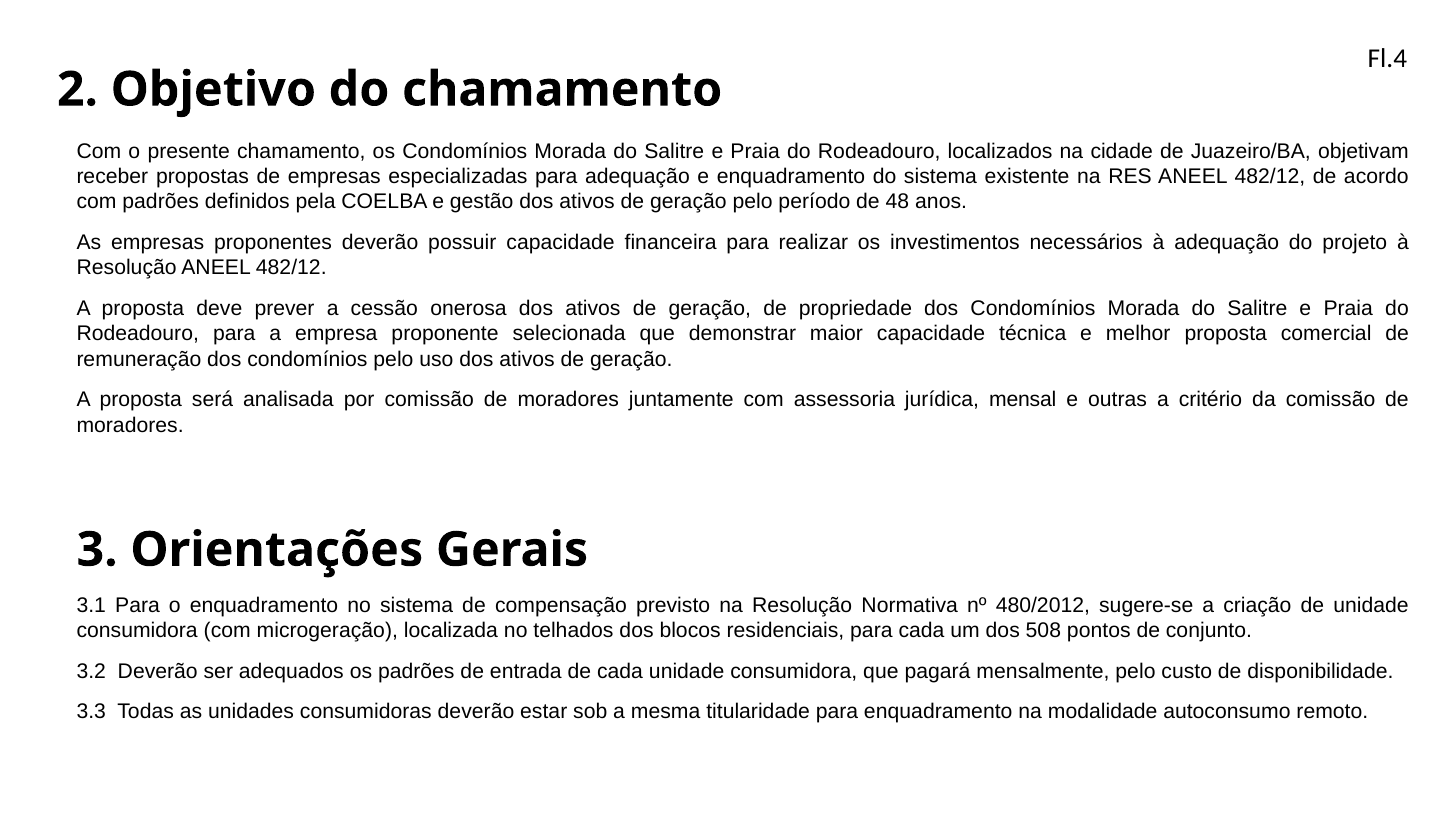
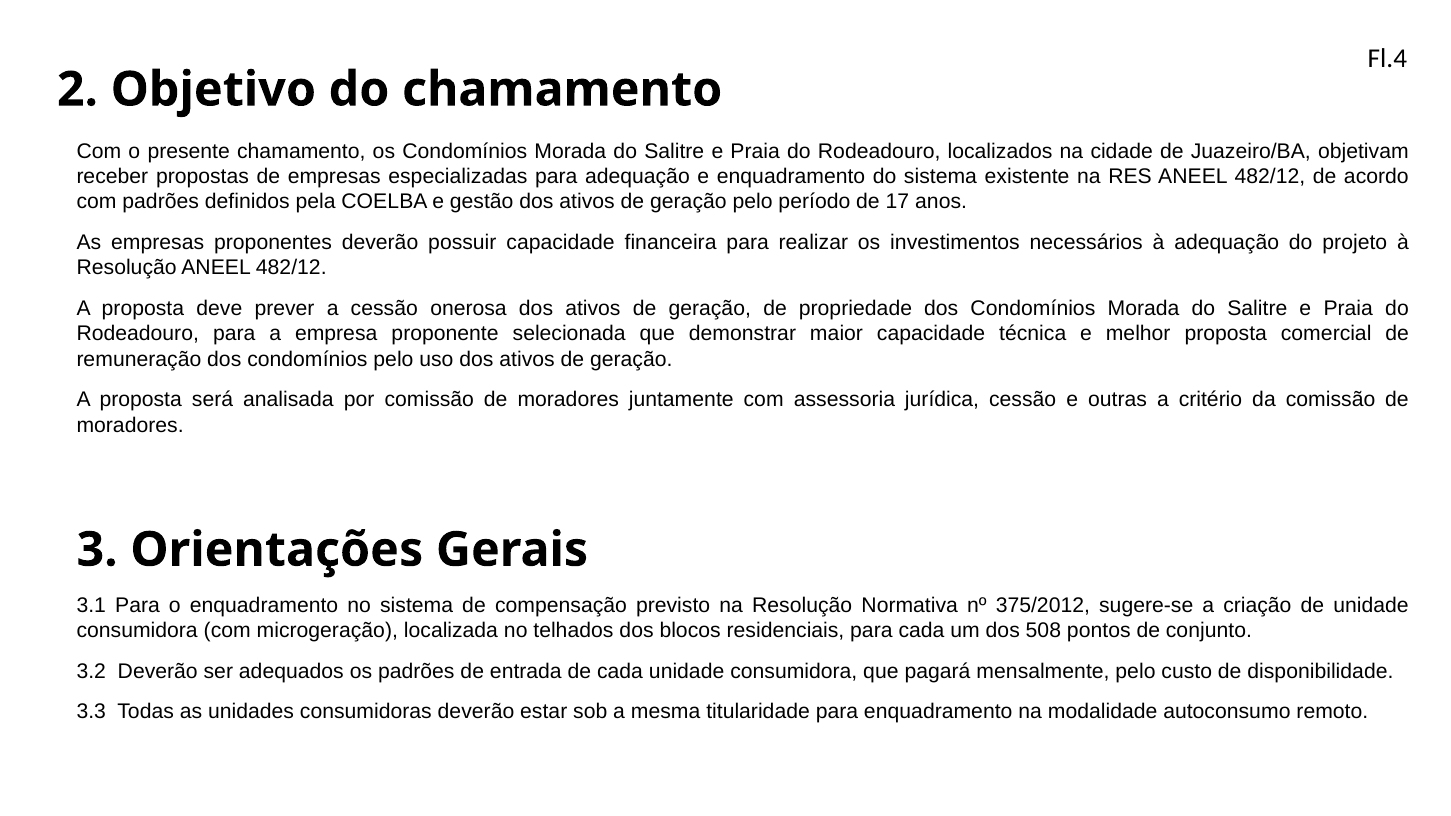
48: 48 -> 17 (897, 202)
jurídica mensal: mensal -> cessão (1023, 400)
480/2012: 480/2012 -> 375/2012 (1043, 606)
